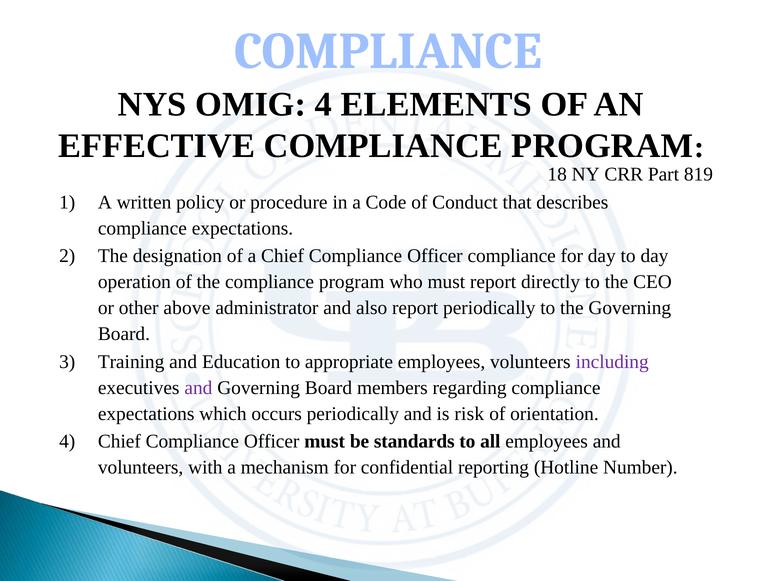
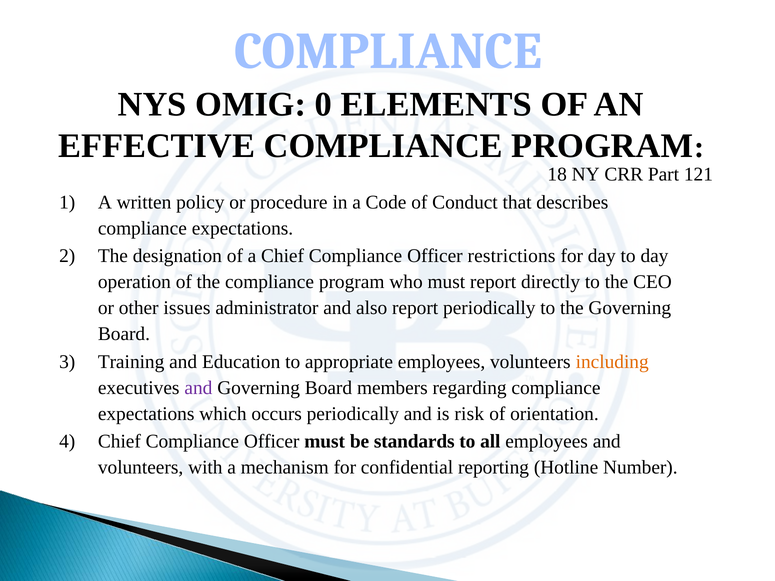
OMIG 4: 4 -> 0 (323, 104)
819: 819 -> 121 (698, 174)
Officer compliance: compliance -> restrictions (512, 256)
above: above -> issues (187, 308)
including colour: purple -> orange (612, 362)
